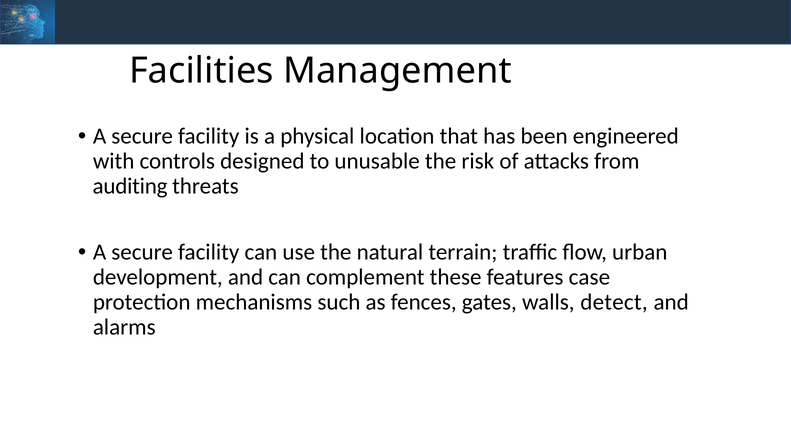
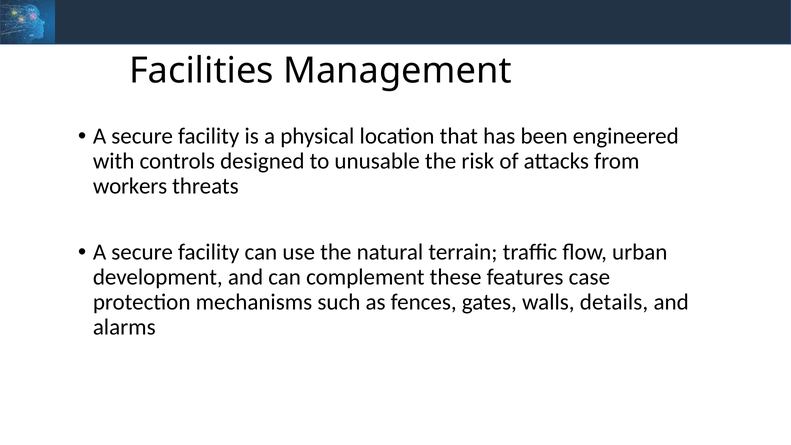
auditing: auditing -> workers (130, 186)
detect: detect -> details (614, 302)
